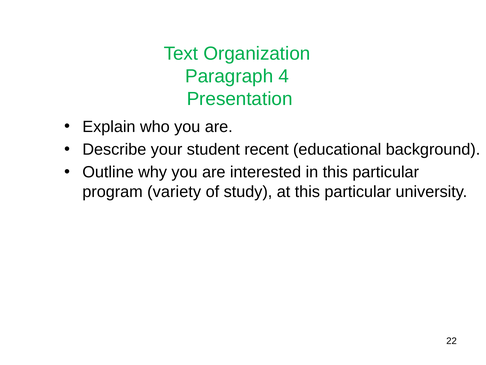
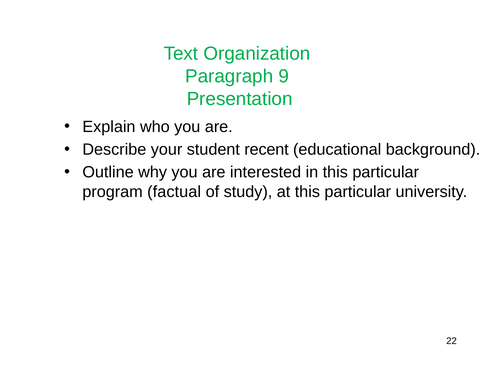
4: 4 -> 9 (284, 76)
variety: variety -> factual (174, 191)
